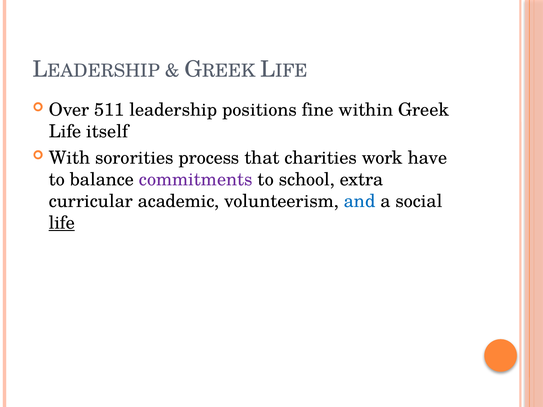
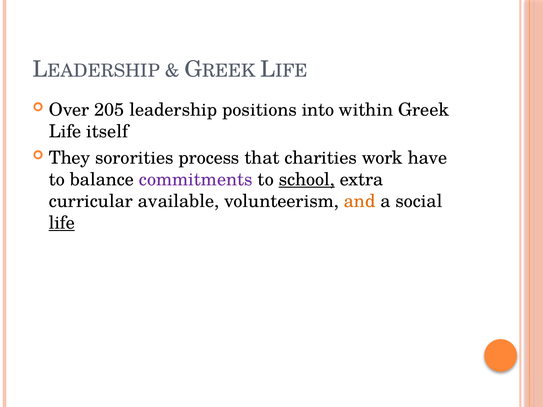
511: 511 -> 205 (109, 110)
fine: fine -> into (318, 110)
With: With -> They (70, 158)
school underline: none -> present (307, 180)
academic: academic -> available (179, 201)
and colour: blue -> orange (360, 201)
